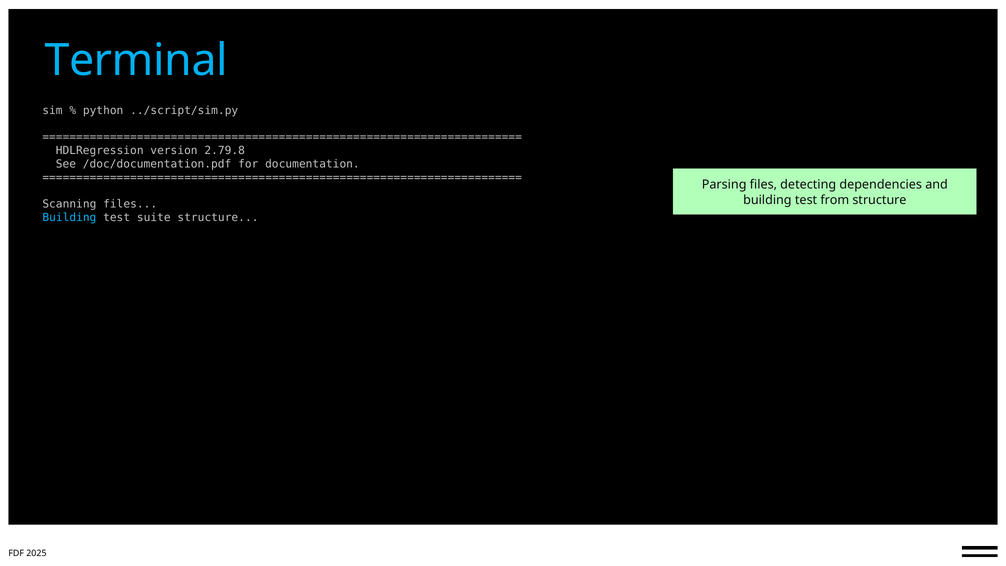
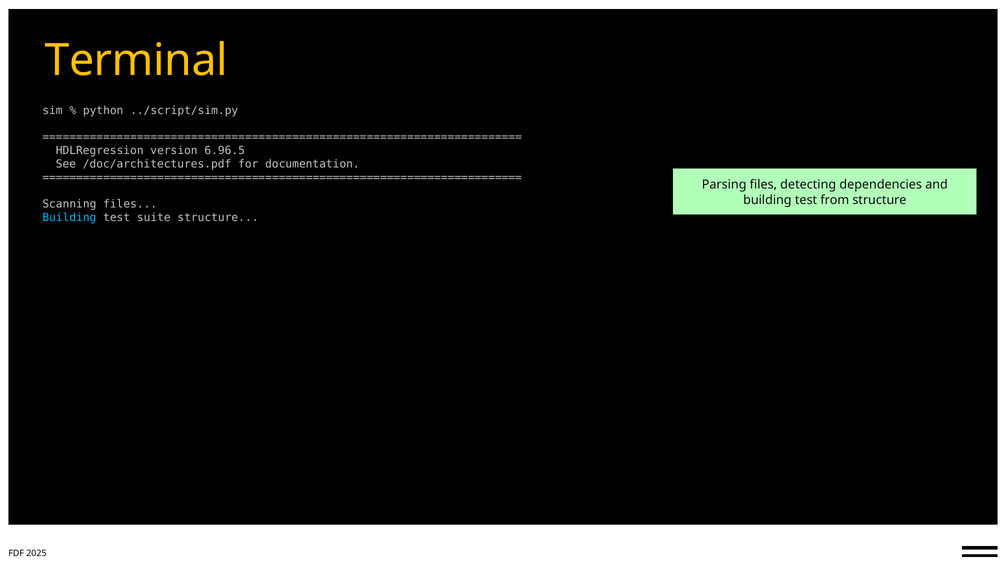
Terminal colour: light blue -> yellow (136, 60)
2.79.8: 2.79.8 -> 6.96.5 (225, 151)
/doc/documentation.pdf: /doc/documentation.pdf -> /doc/architectures.pdf (157, 164)
